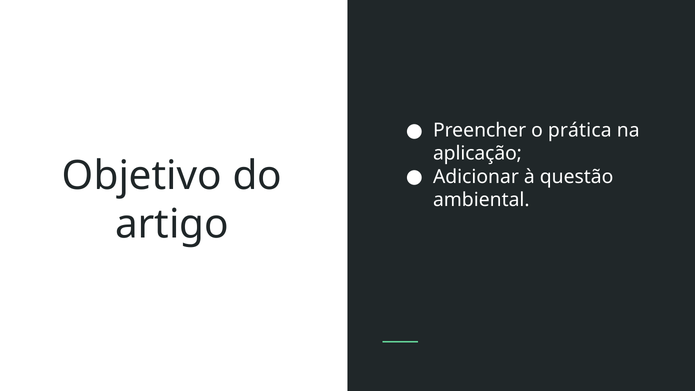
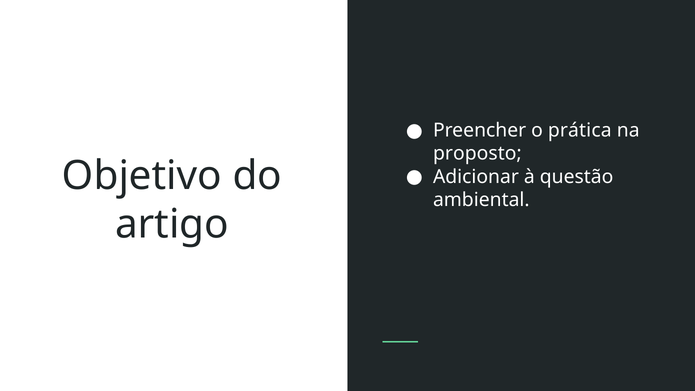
aplicação: aplicação -> proposto (477, 154)
